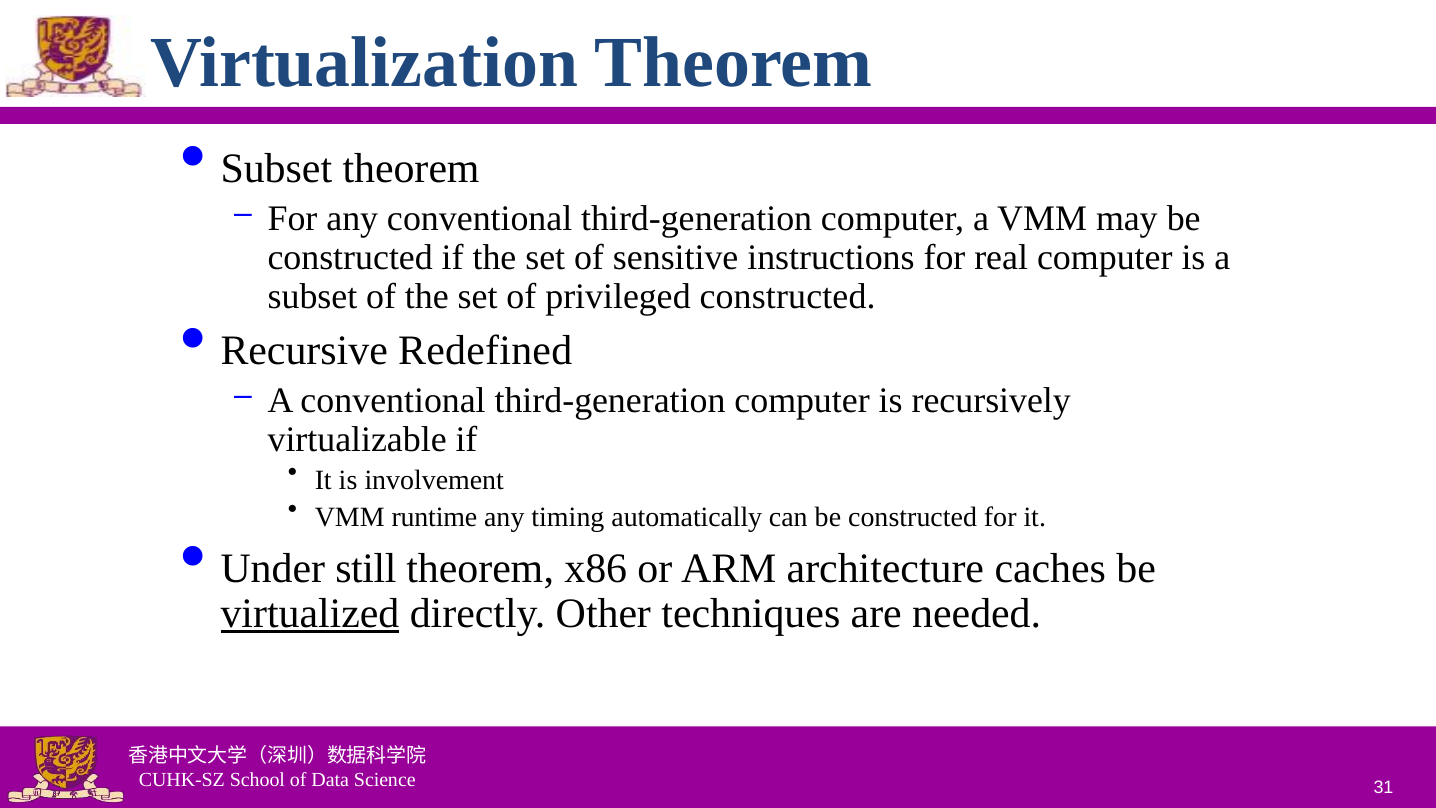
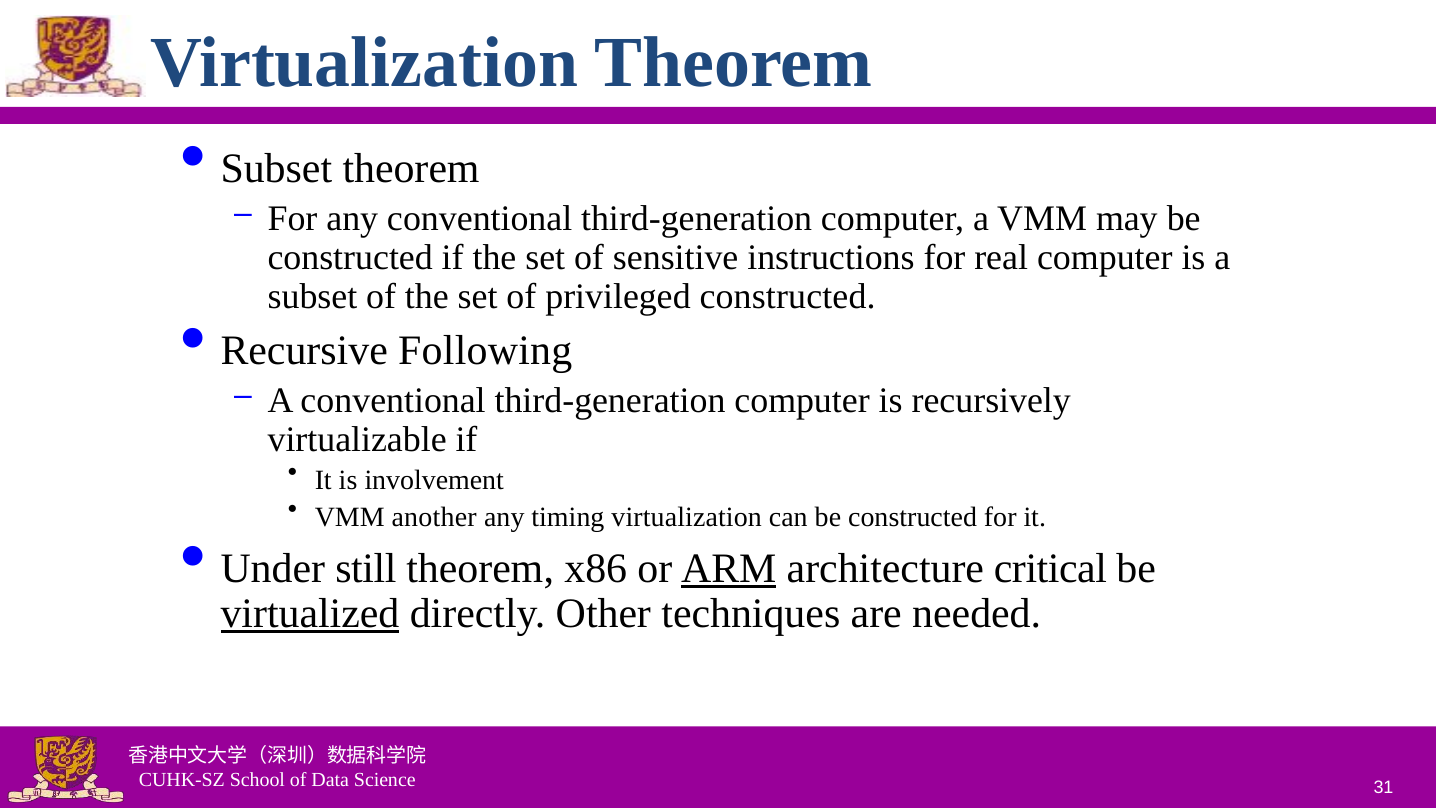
Redefined: Redefined -> Following (485, 350)
runtime: runtime -> another (434, 517)
timing automatically: automatically -> virtualization (687, 517)
ARM underline: none -> present (729, 568)
caches: caches -> critical (1050, 568)
